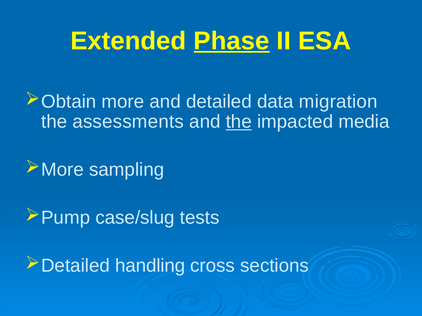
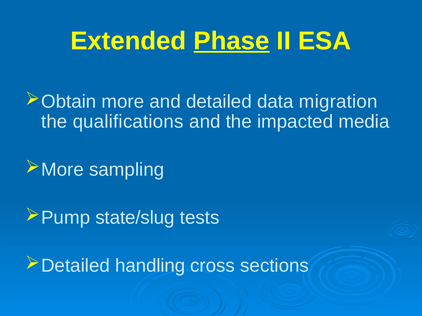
assessments: assessments -> qualifications (128, 122)
the underline: present -> none (239, 122)
case/slug: case/slug -> state/slug (135, 218)
